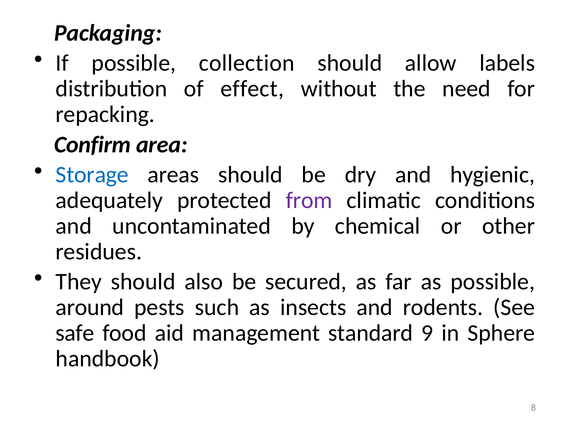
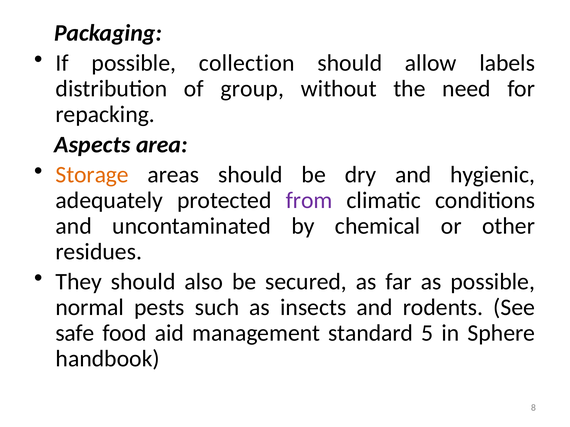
effect: effect -> group (252, 89)
Confirm: Confirm -> Aspects (92, 145)
Storage colour: blue -> orange (92, 175)
around: around -> normal (90, 308)
9: 9 -> 5 (427, 333)
